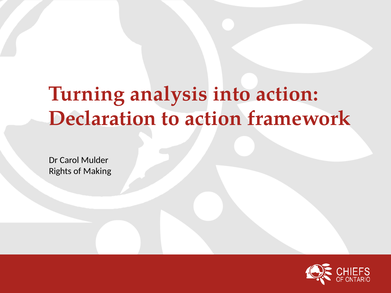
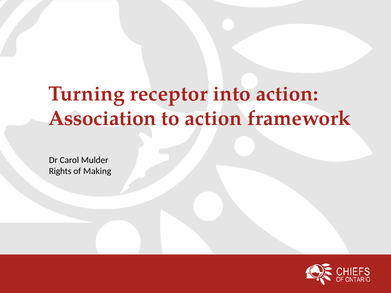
analysis: analysis -> receptor (169, 94)
Declaration: Declaration -> Association (102, 119)
